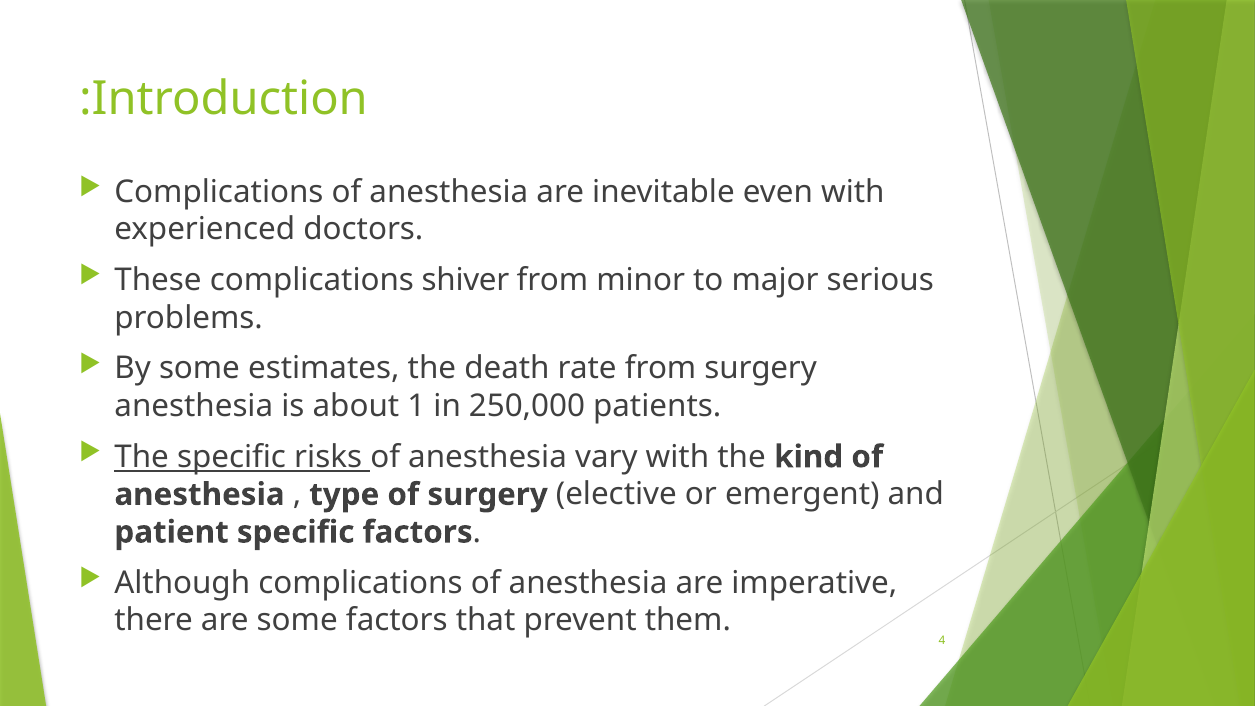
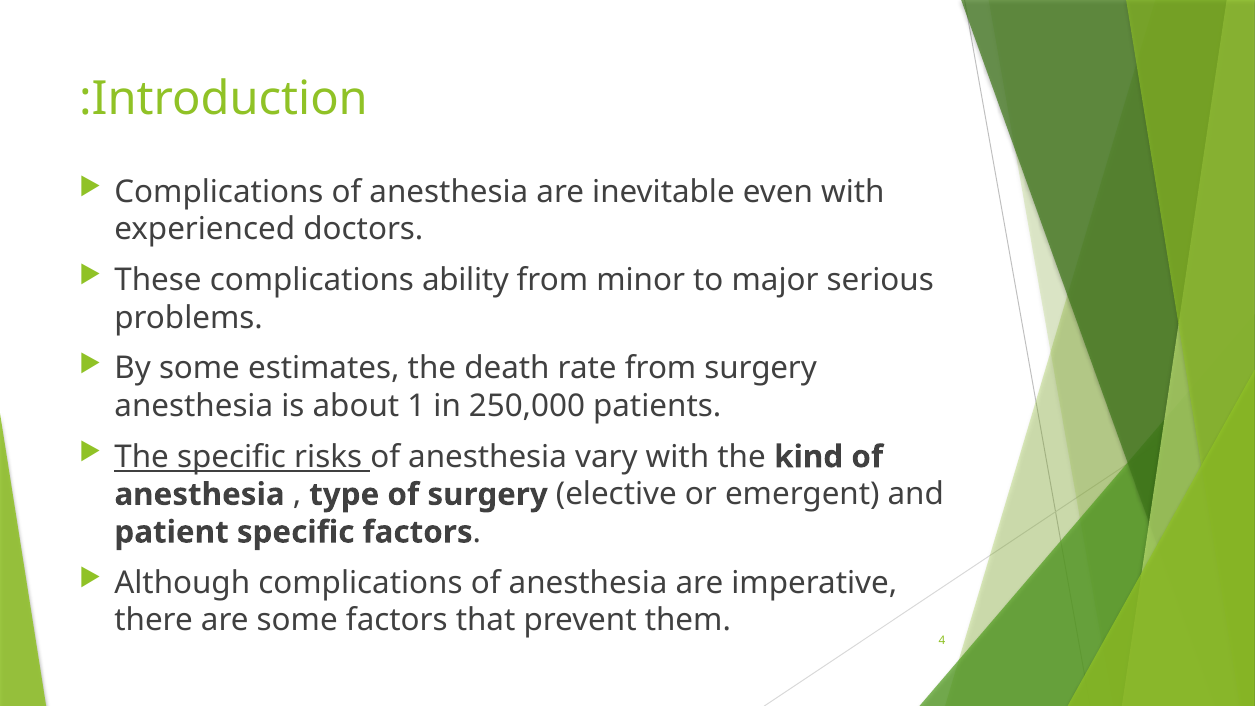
shiver: shiver -> ability (465, 280)
